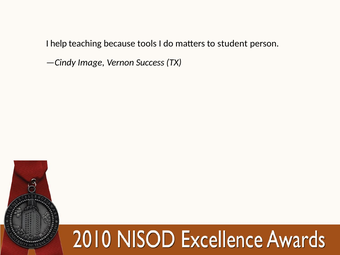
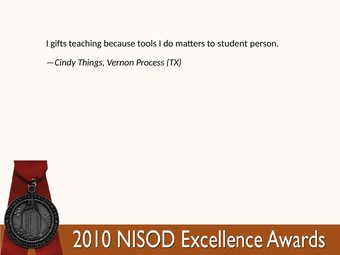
help: help -> gifts (59, 43)
Image: Image -> Things (91, 62)
Success: Success -> Process (150, 62)
